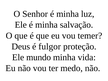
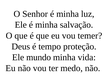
fulgor: fulgor -> tempo (50, 46)
